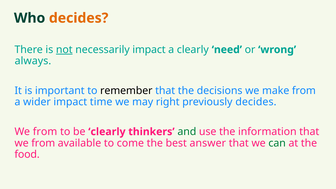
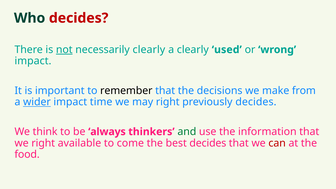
decides colour: orange -> red (79, 18)
necessarily impact: impact -> clearly (149, 50)
need: need -> used (227, 50)
always: always -> impact (33, 61)
wider underline: none -> present (37, 102)
from: from -> think (45, 132)
be clearly: clearly -> always (107, 132)
from: from -> right (43, 143)
best answer: answer -> decides (208, 143)
can colour: green -> red (277, 143)
